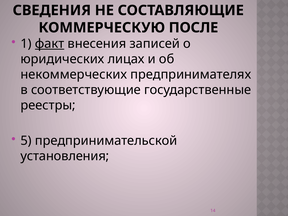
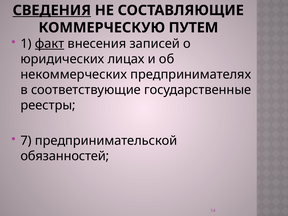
СВЕДЕНИЯ underline: none -> present (52, 10)
ПОСЛЕ: ПОСЛЕ -> ПУТЕМ (193, 28)
5: 5 -> 7 (26, 141)
установления: установления -> обязанностей (65, 156)
